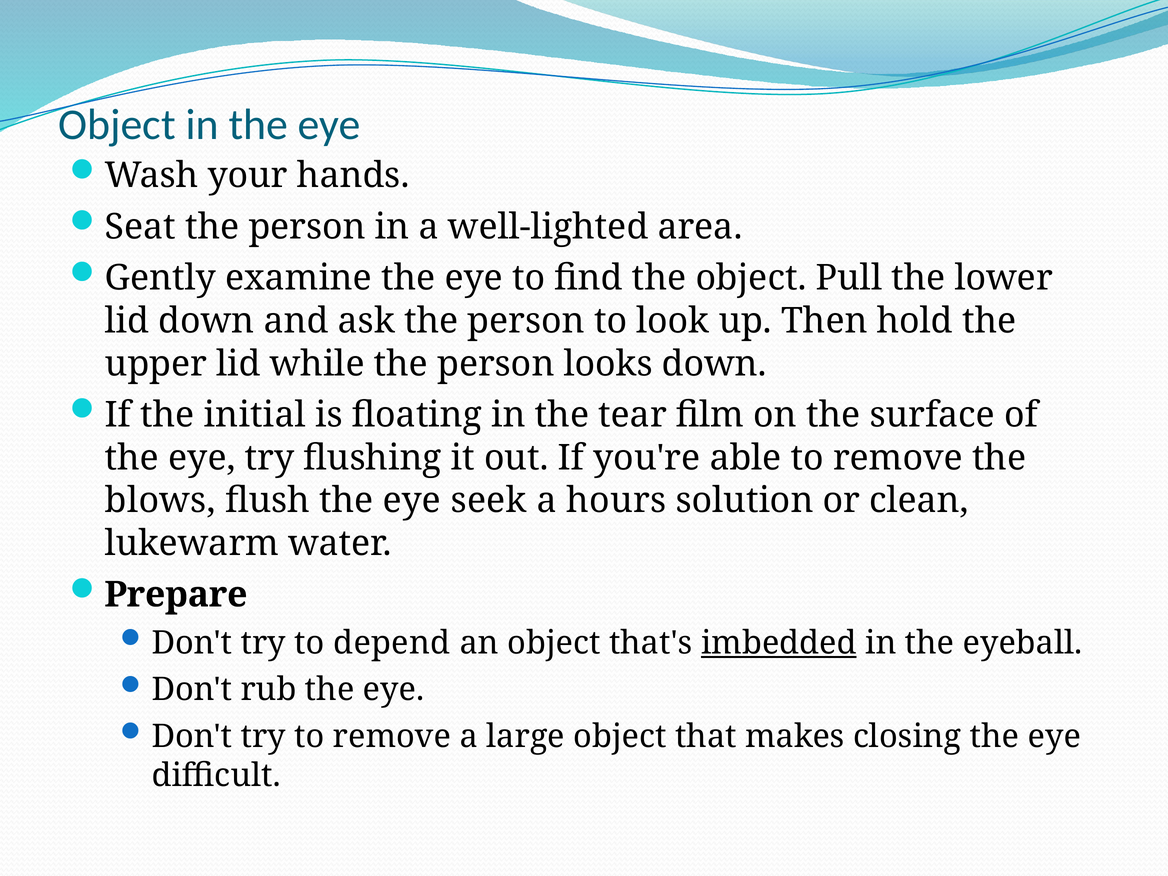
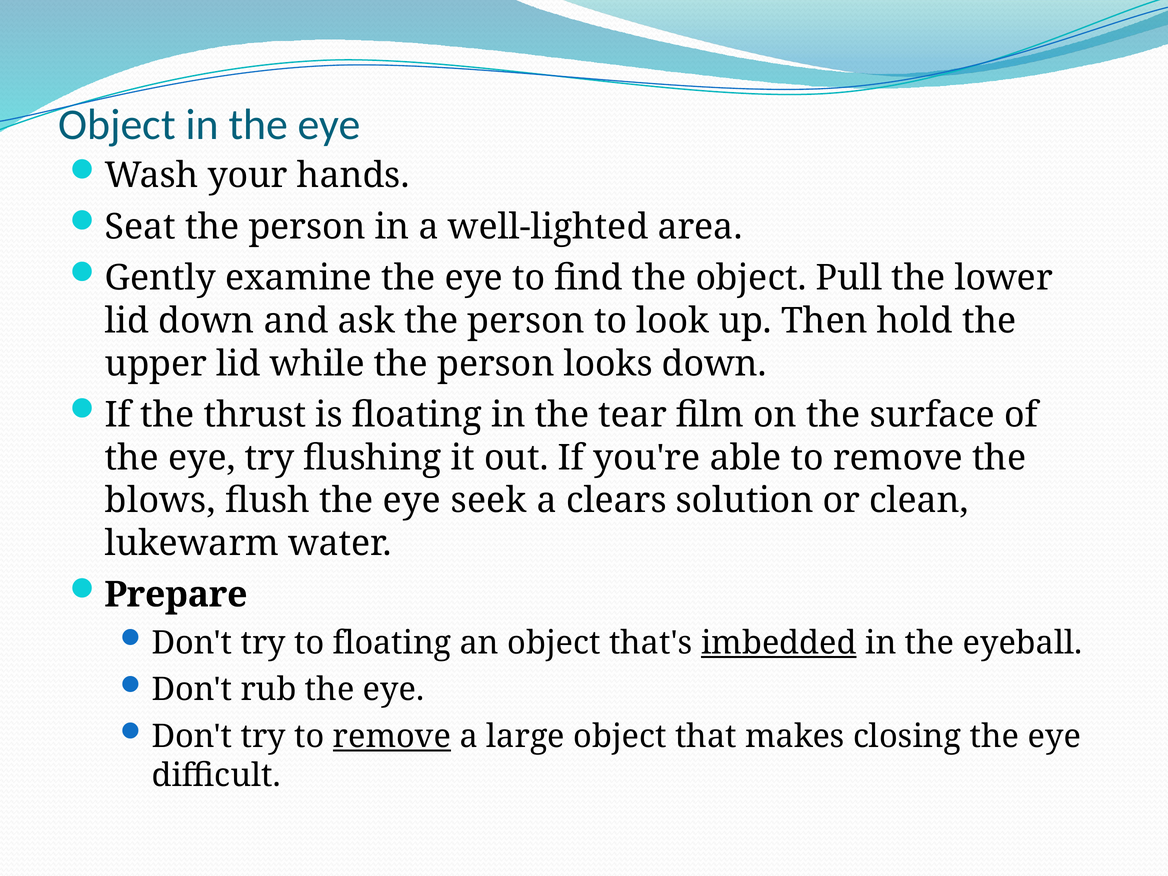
initial: initial -> thrust (255, 415)
hours: hours -> clears (616, 501)
to depend: depend -> floating (392, 643)
remove underline: none -> present (392, 736)
